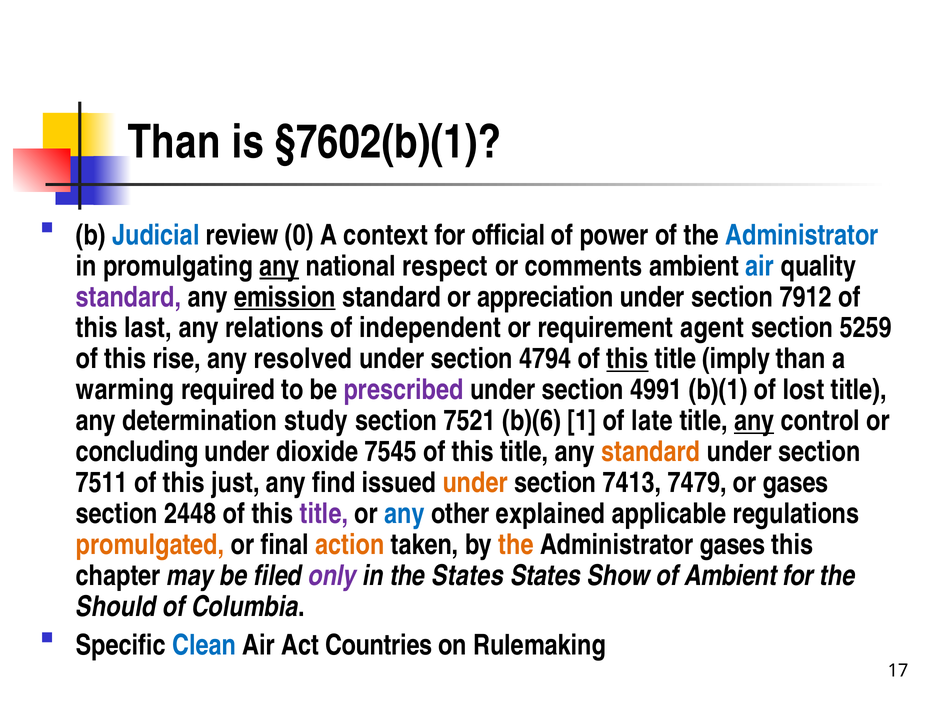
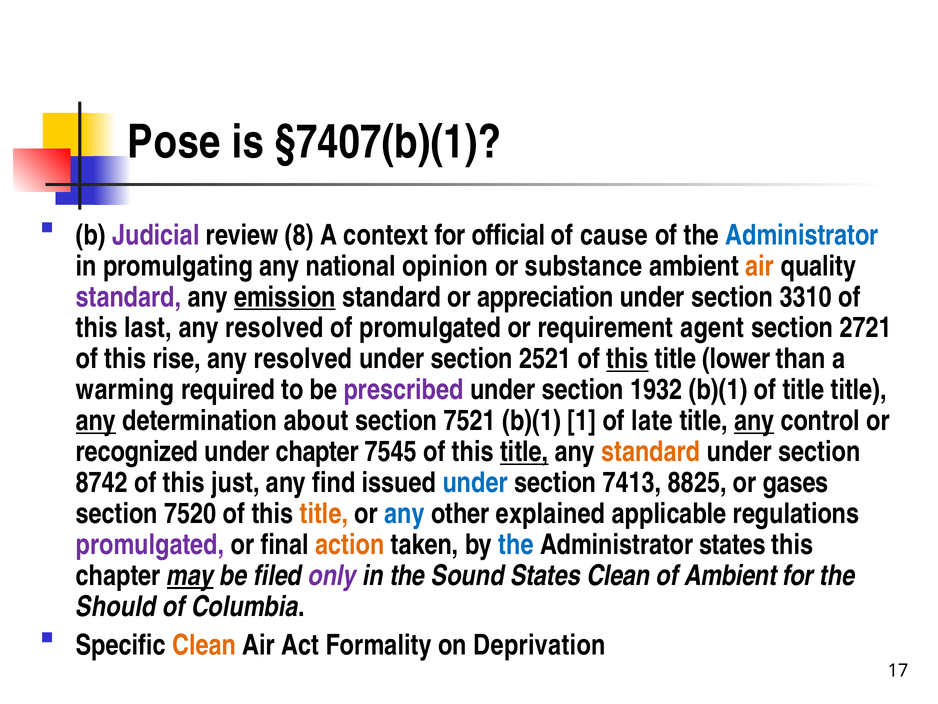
Than: Than -> Pose (174, 142)
§7602(b)(1: §7602(b)(1 -> §7407(b)(1 (388, 142)
Judicial colour: blue -> purple (156, 235)
0: 0 -> 8 (299, 235)
power: power -> cause (614, 235)
any underline: present -> none (279, 266)
respect: respect -> opinion (445, 266)
comments: comments -> substance (584, 266)
air colour: blue -> orange (760, 266)
7912: 7912 -> 3310 (806, 297)
relations: relations -> resolved (274, 328)
of independent: independent -> promulgated (430, 328)
5259: 5259 -> 2721 (866, 328)
4794: 4794 -> 2521 (545, 359)
imply: imply -> lower (736, 359)
4991: 4991 -> 1932 (656, 390)
of lost: lost -> title (803, 390)
any underline: none -> present (96, 421)
study: study -> about (316, 421)
7521 b)(6: b)(6 -> b)(1 (532, 421)
concluding: concluding -> recognized (137, 452)
under dioxide: dioxide -> chapter (317, 452)
title underline: none -> present (524, 452)
7511: 7511 -> 8742 (102, 483)
under colour: orange -> blue (475, 483)
7479: 7479 -> 8825 (697, 483)
2448: 2448 -> 7520 (190, 513)
title colour: purple -> orange (324, 513)
promulgated colour: orange -> purple (150, 544)
the colour: orange -> blue (516, 544)
Administrator gases: gases -> states (732, 544)
may underline: none -> present (190, 575)
the States: States -> Sound (468, 575)
States Show: Show -> Clean (619, 575)
Clean colour: blue -> orange (204, 645)
Countries: Countries -> Formality (379, 645)
Rulemaking: Rulemaking -> Deprivation (540, 645)
